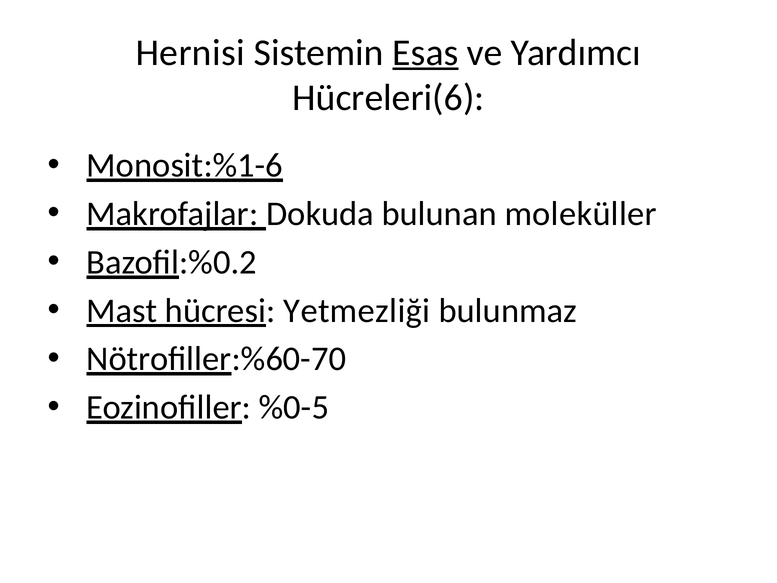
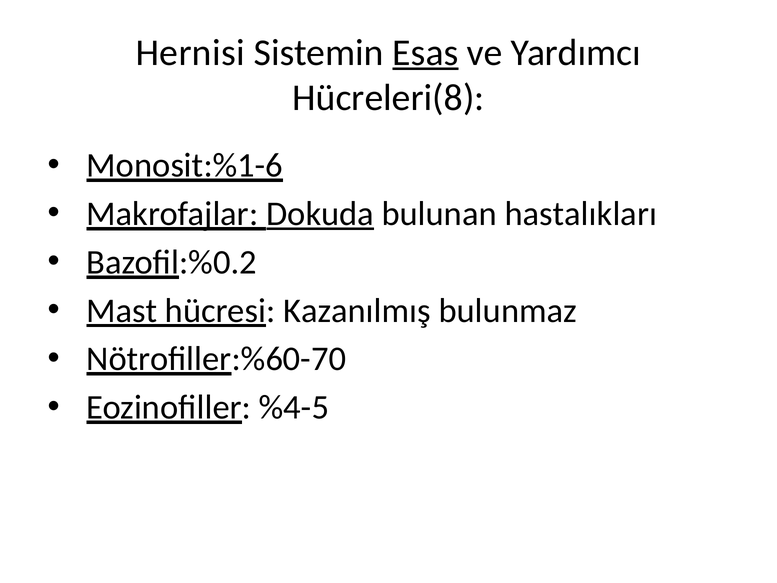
Hücreleri(6: Hücreleri(6 -> Hücreleri(8 (388, 98)
Dokuda underline: none -> present (320, 214)
moleküller: moleküller -> hastalıkları (581, 214)
Yetmezliği: Yetmezliği -> Kazanılmış (357, 311)
%0-5: %0-5 -> %4-5 (294, 407)
